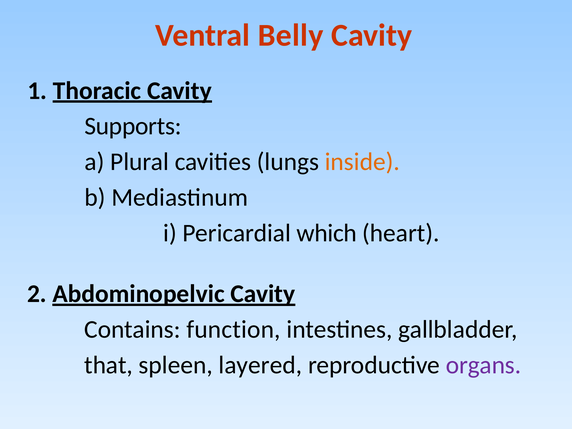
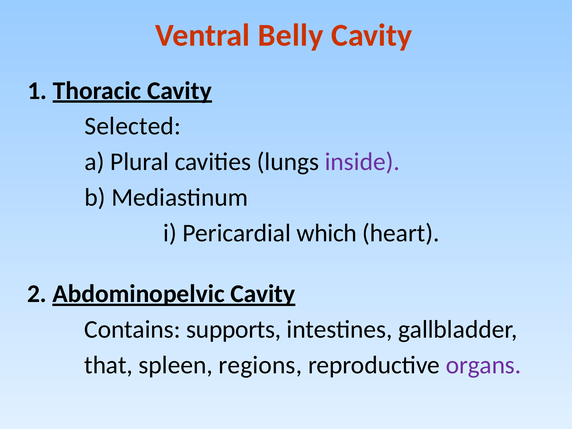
Supports: Supports -> Selected (133, 126)
inside colour: orange -> purple (362, 162)
function: function -> supports (234, 329)
layered: layered -> regions (260, 365)
